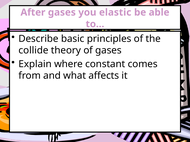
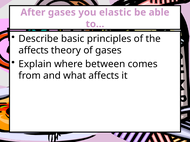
collide: collide -> affects (34, 51)
constant: constant -> between (105, 64)
